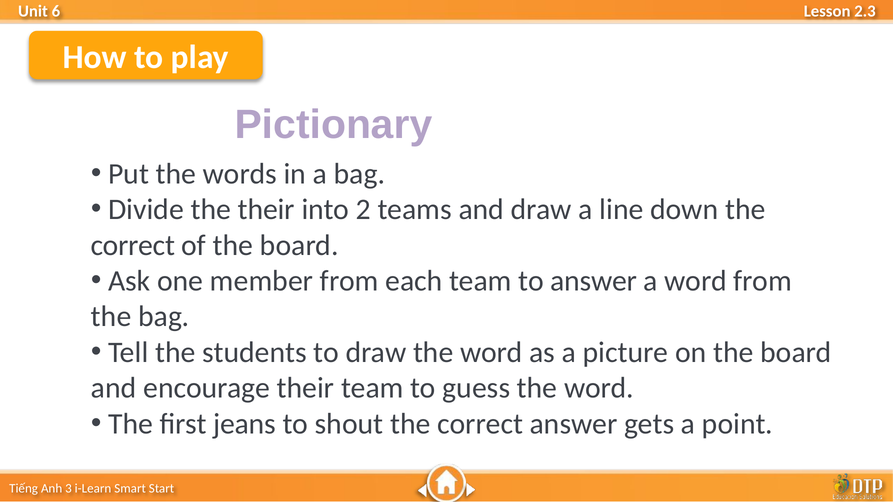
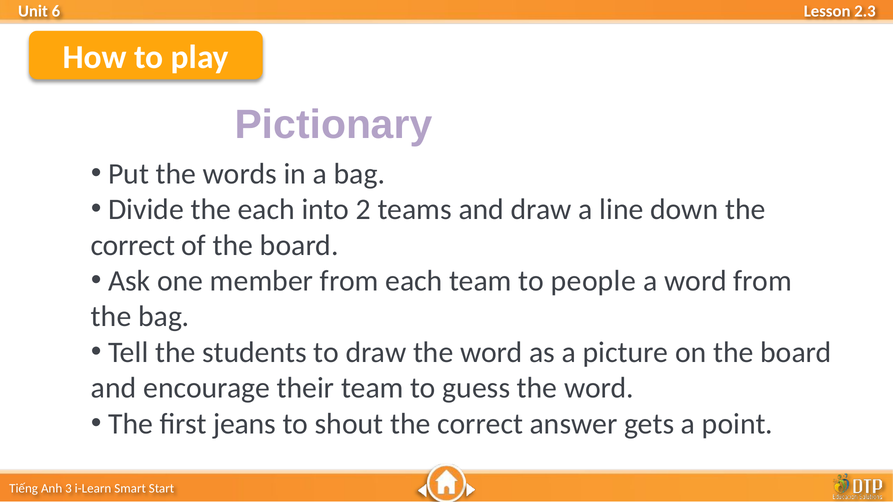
the their: their -> each (266, 210)
to answer: answer -> people (593, 281)
